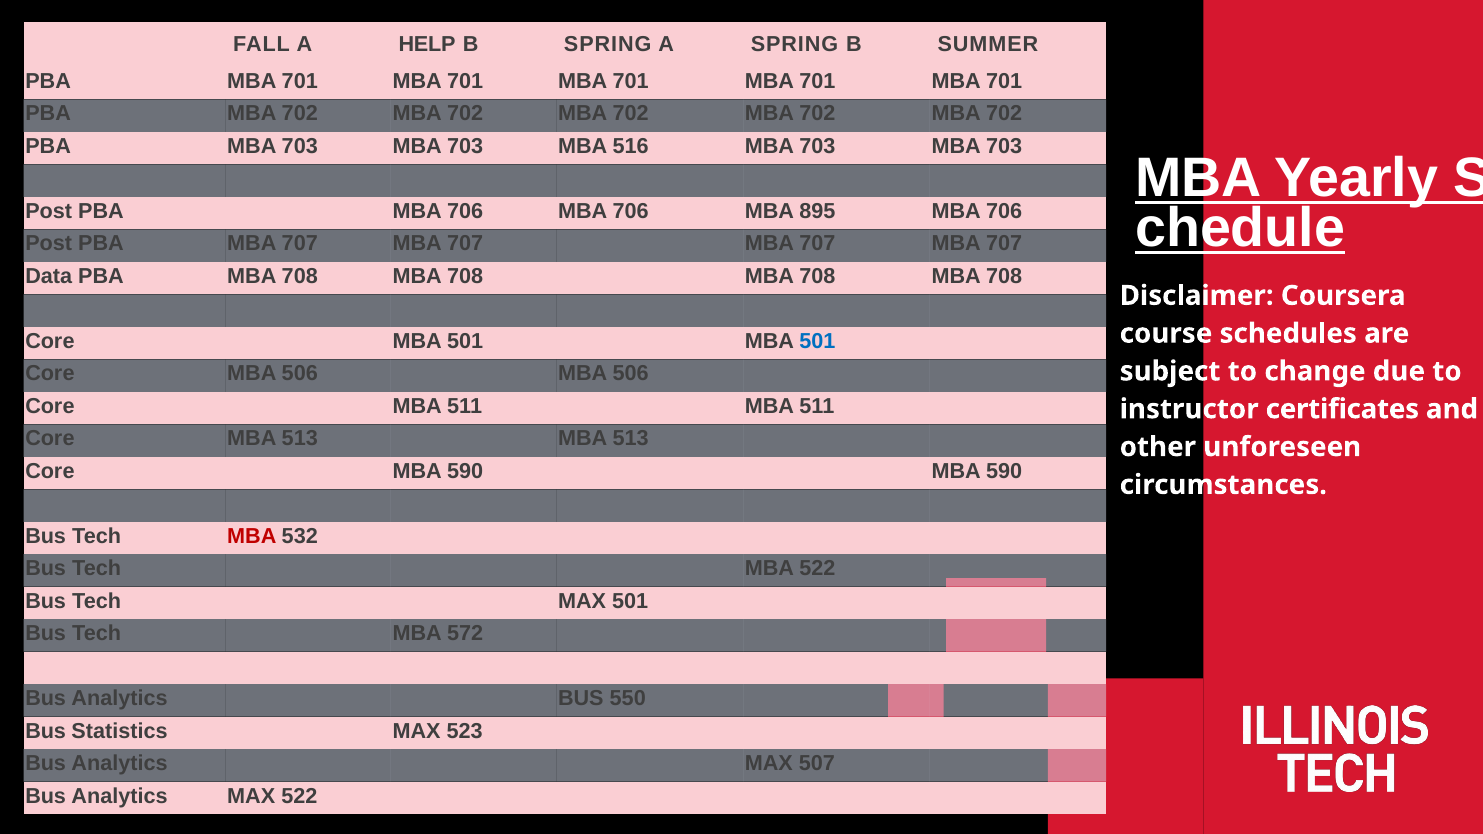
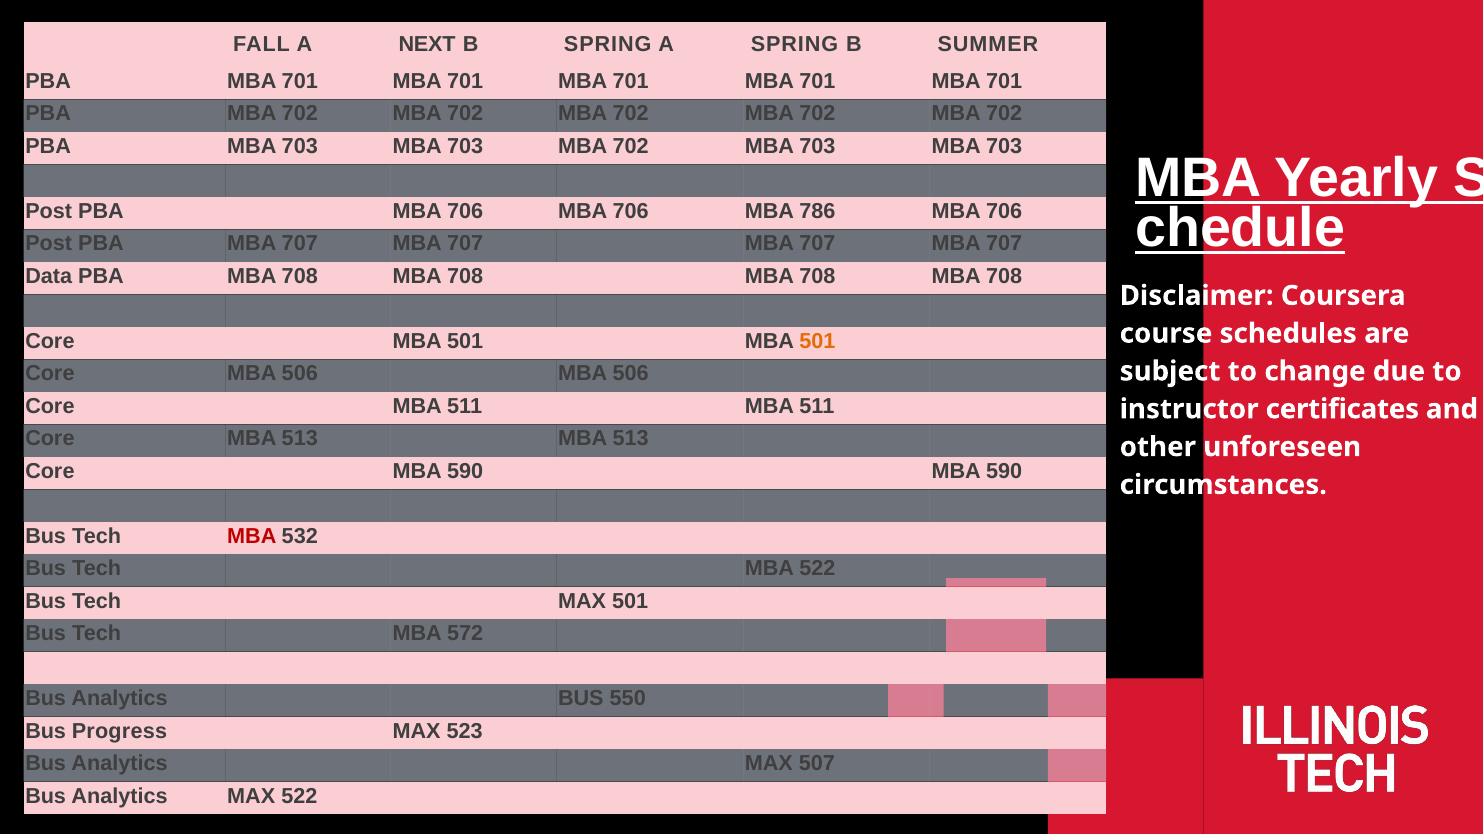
HELP: HELP -> NEXT (427, 45)
703 MBA 516: 516 -> 702 (631, 146)
895: 895 -> 786 (817, 211)
501 colour: blue -> orange (817, 341)
Statistics: Statistics -> Progress (119, 731)
